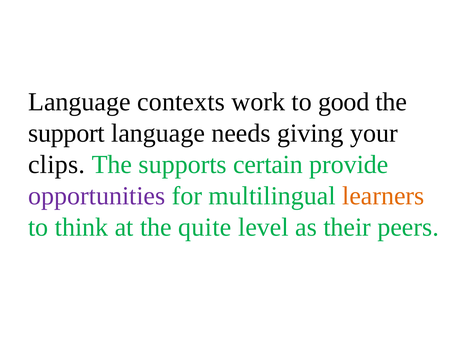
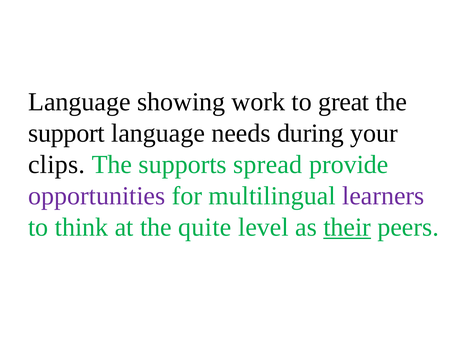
contexts: contexts -> showing (181, 102)
good: good -> great (344, 102)
giving: giving -> during (310, 133)
certain: certain -> spread (268, 164)
learners colour: orange -> purple (383, 196)
their underline: none -> present (347, 227)
